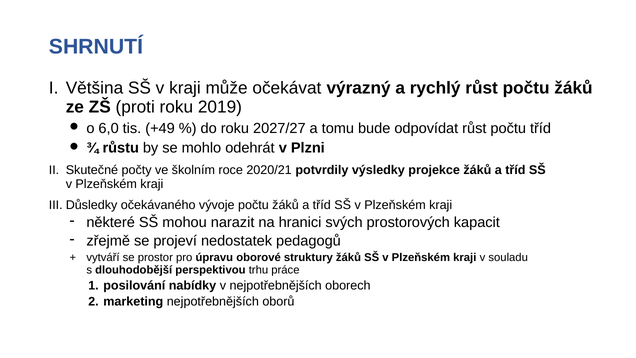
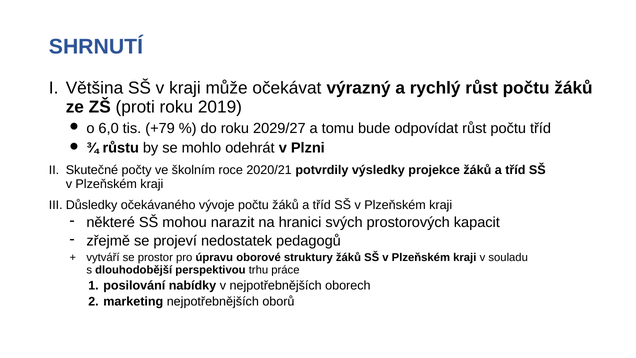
+49: +49 -> +79 (160, 128)
2027/27: 2027/27 -> 2029/27 (279, 128)
